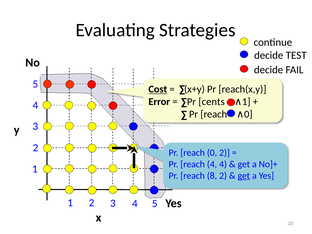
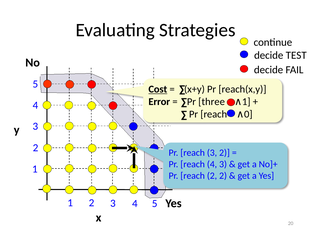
cents: cents -> three (212, 102)
reach 0: 0 -> 3 (212, 153)
reach 4 4: 4 -> 3 (223, 164)
reach 8: 8 -> 2 (212, 176)
get underline: present -> none (244, 176)
